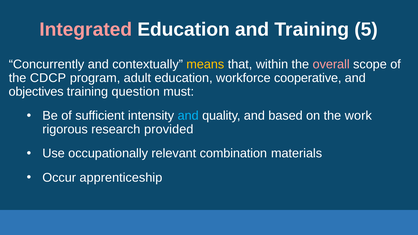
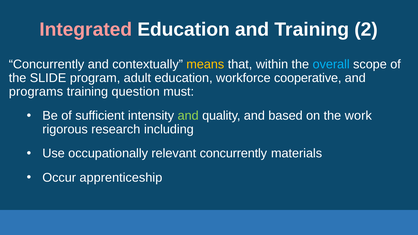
5: 5 -> 2 (366, 30)
overall colour: pink -> light blue (331, 64)
CDCP: CDCP -> SLIDE (48, 78)
objectives: objectives -> programs (36, 92)
and colour: light blue -> light green (188, 116)
provided: provided -> including (169, 129)
relevant combination: combination -> concurrently (233, 154)
